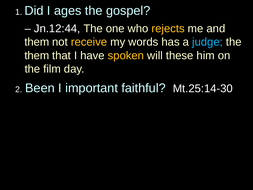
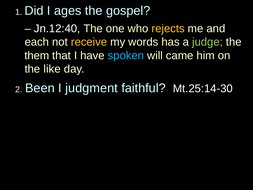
Jn.12:44: Jn.12:44 -> Jn.12:40 (57, 28)
them: them -> each (37, 42)
judge colour: light blue -> light green (207, 42)
spoken colour: yellow -> light blue (126, 55)
these: these -> came (180, 55)
film: film -> like (52, 69)
important: important -> judgment (92, 88)
